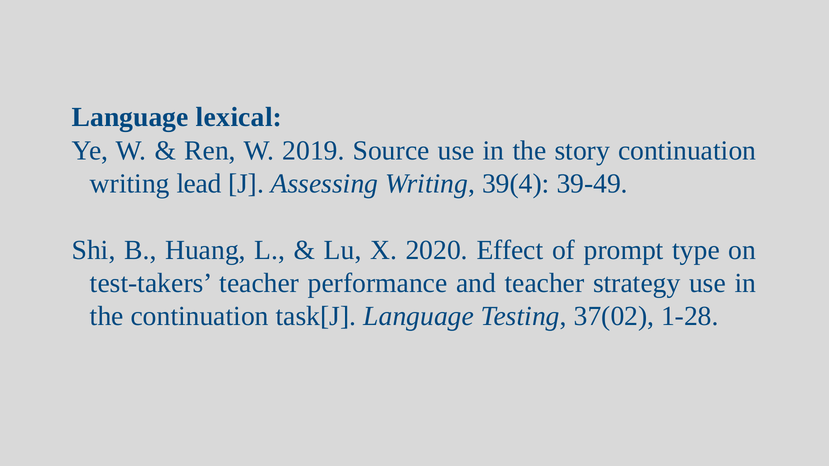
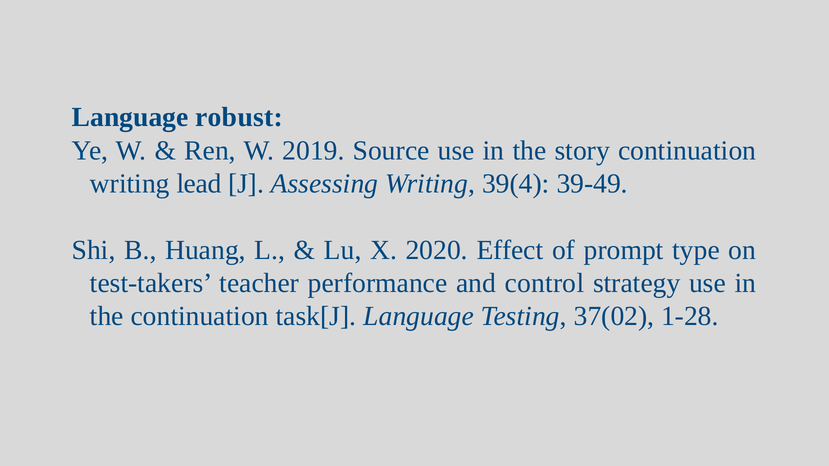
lexical: lexical -> robust (239, 117)
and teacher: teacher -> control (544, 283)
